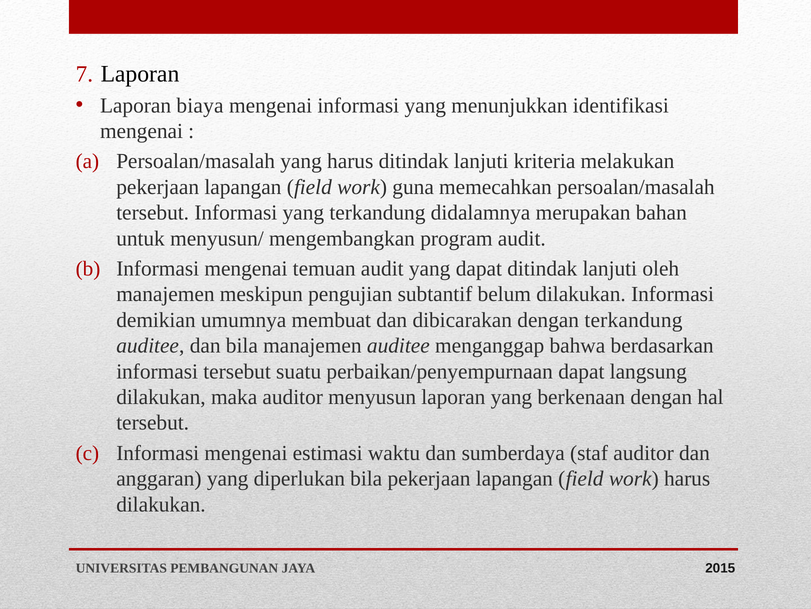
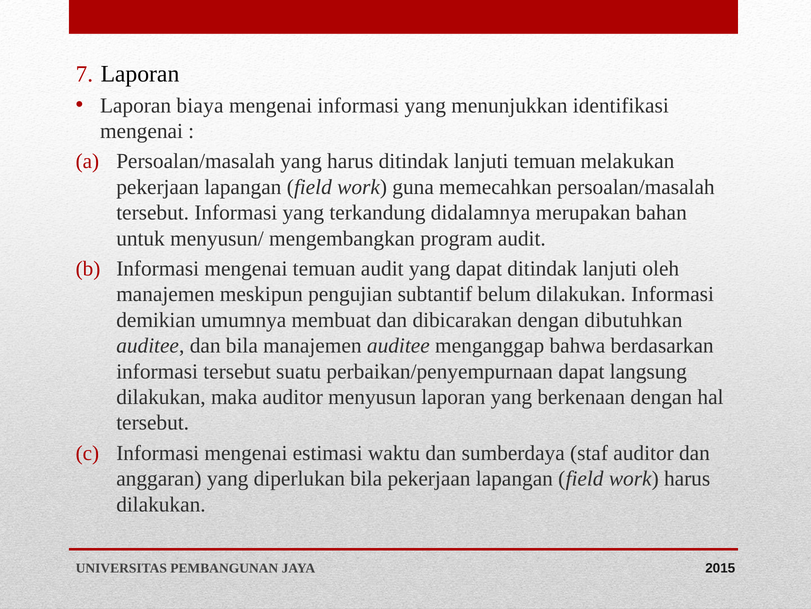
lanjuti kriteria: kriteria -> temuan (545, 161)
dengan terkandung: terkandung -> dibutuhkan (633, 320)
